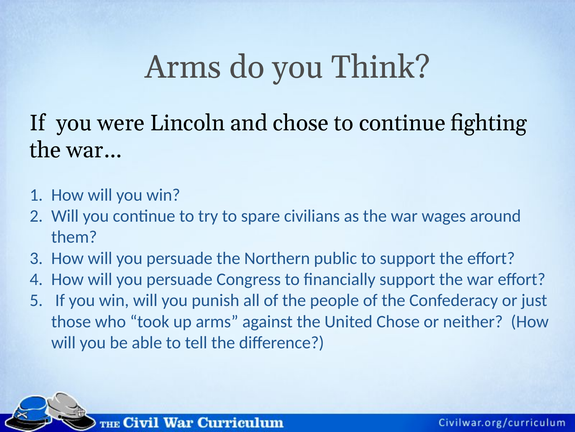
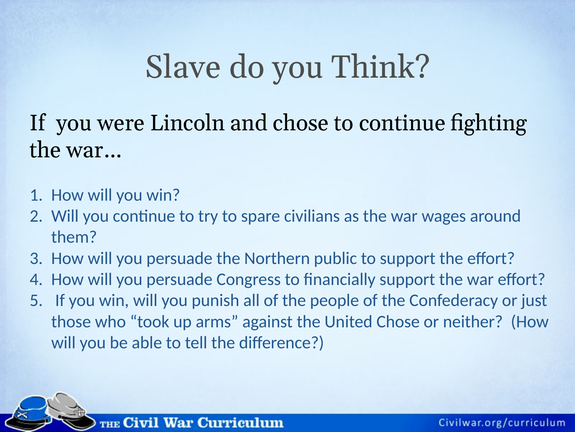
Arms: Arms -> Slave (183, 67)
